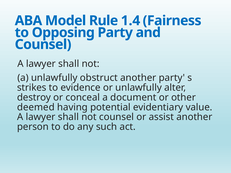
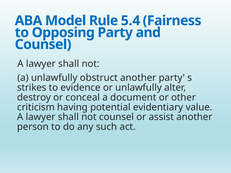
1.4: 1.4 -> 5.4 (131, 21)
deemed: deemed -> criticism (36, 107)
